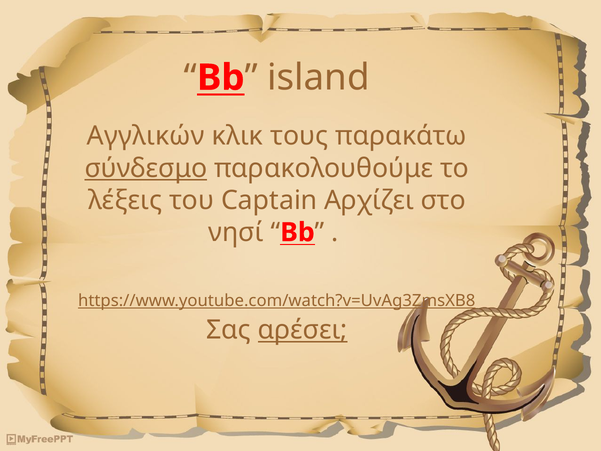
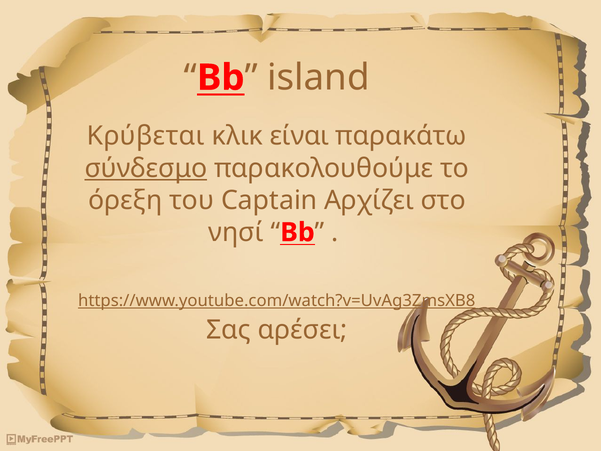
Αγγλικών: Αγγλικών -> Κρύβεται (146, 136)
τους: τους -> είναι (299, 136)
λέξεις: λέξεις -> όρεξη (125, 200)
αρέσει underline: present -> none (303, 330)
